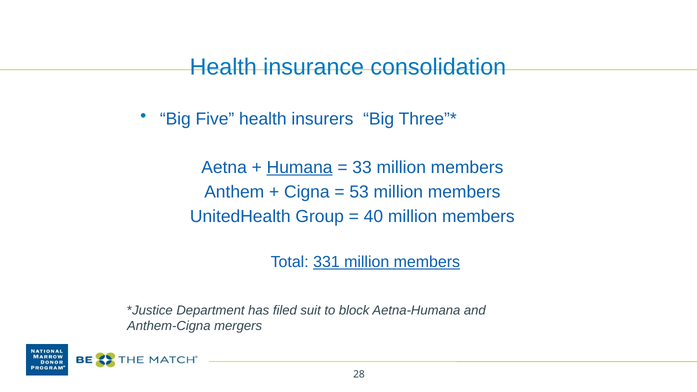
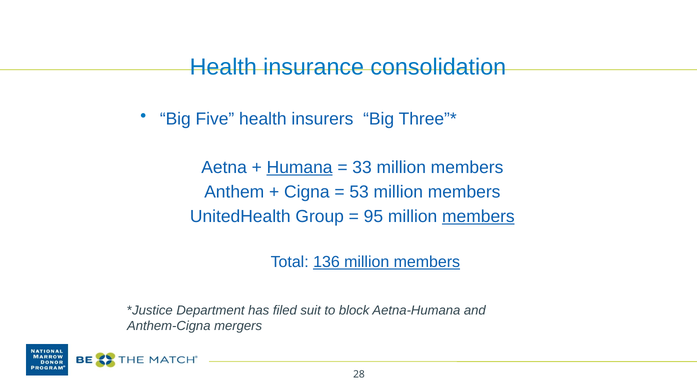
40: 40 -> 95 (373, 216)
members underline: none -> present (478, 216)
331: 331 -> 136 (327, 262)
